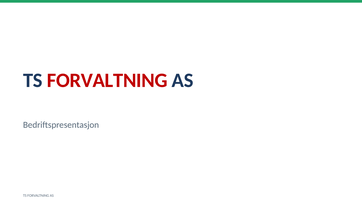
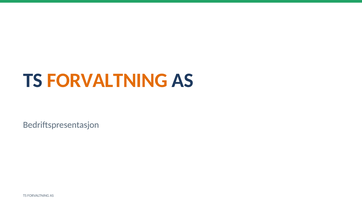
FORVALTNING colour: red -> orange (107, 80)
